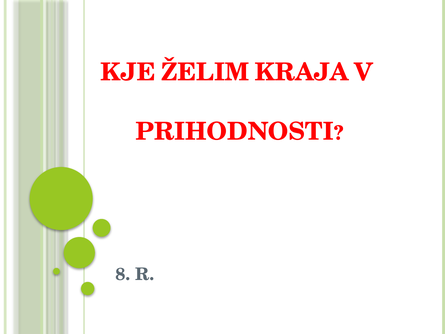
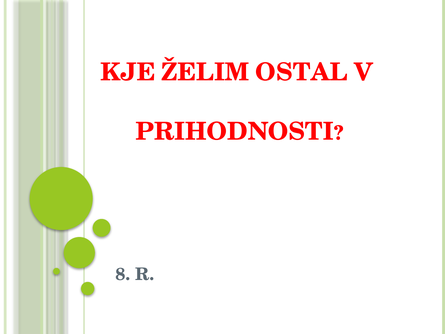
KRAJA: KRAJA -> OSTAL (302, 72)
